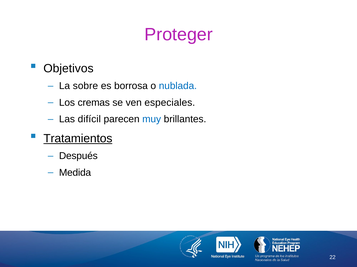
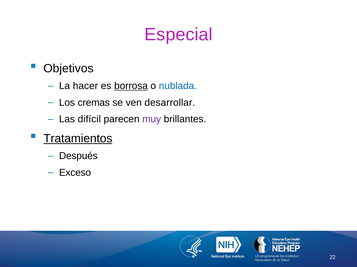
Proteger: Proteger -> Especial (179, 35)
sobre: sobre -> hacer (85, 86)
borrosa underline: none -> present (131, 86)
especiales: especiales -> desarrollar (170, 103)
muy colour: blue -> purple (152, 120)
Medida: Medida -> Exceso (75, 173)
